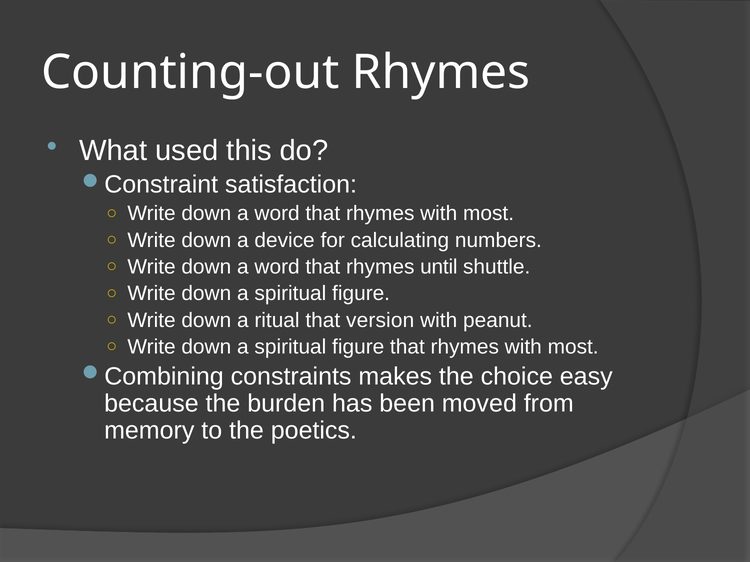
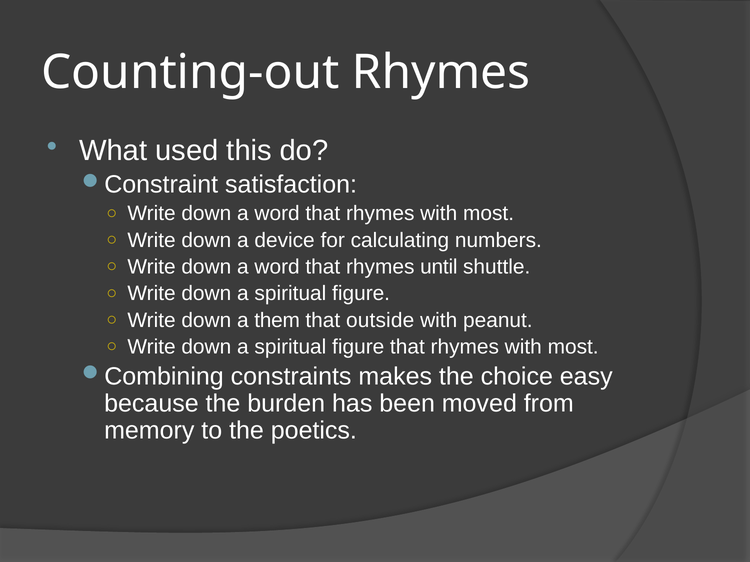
ritual: ritual -> them (277, 320)
version: version -> outside (380, 320)
